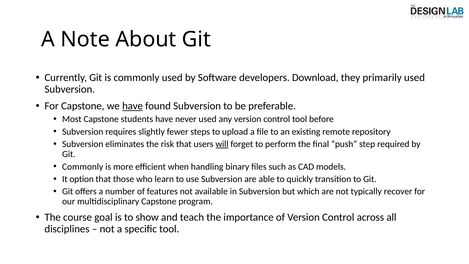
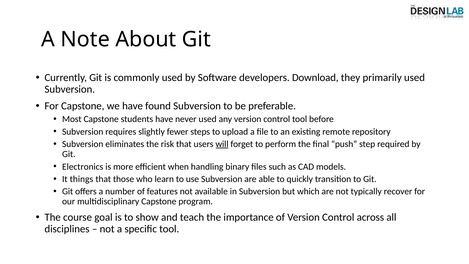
have underline: present -> none (133, 106)
Commonly: Commonly -> Electronics (83, 166)
option: option -> things (81, 179)
